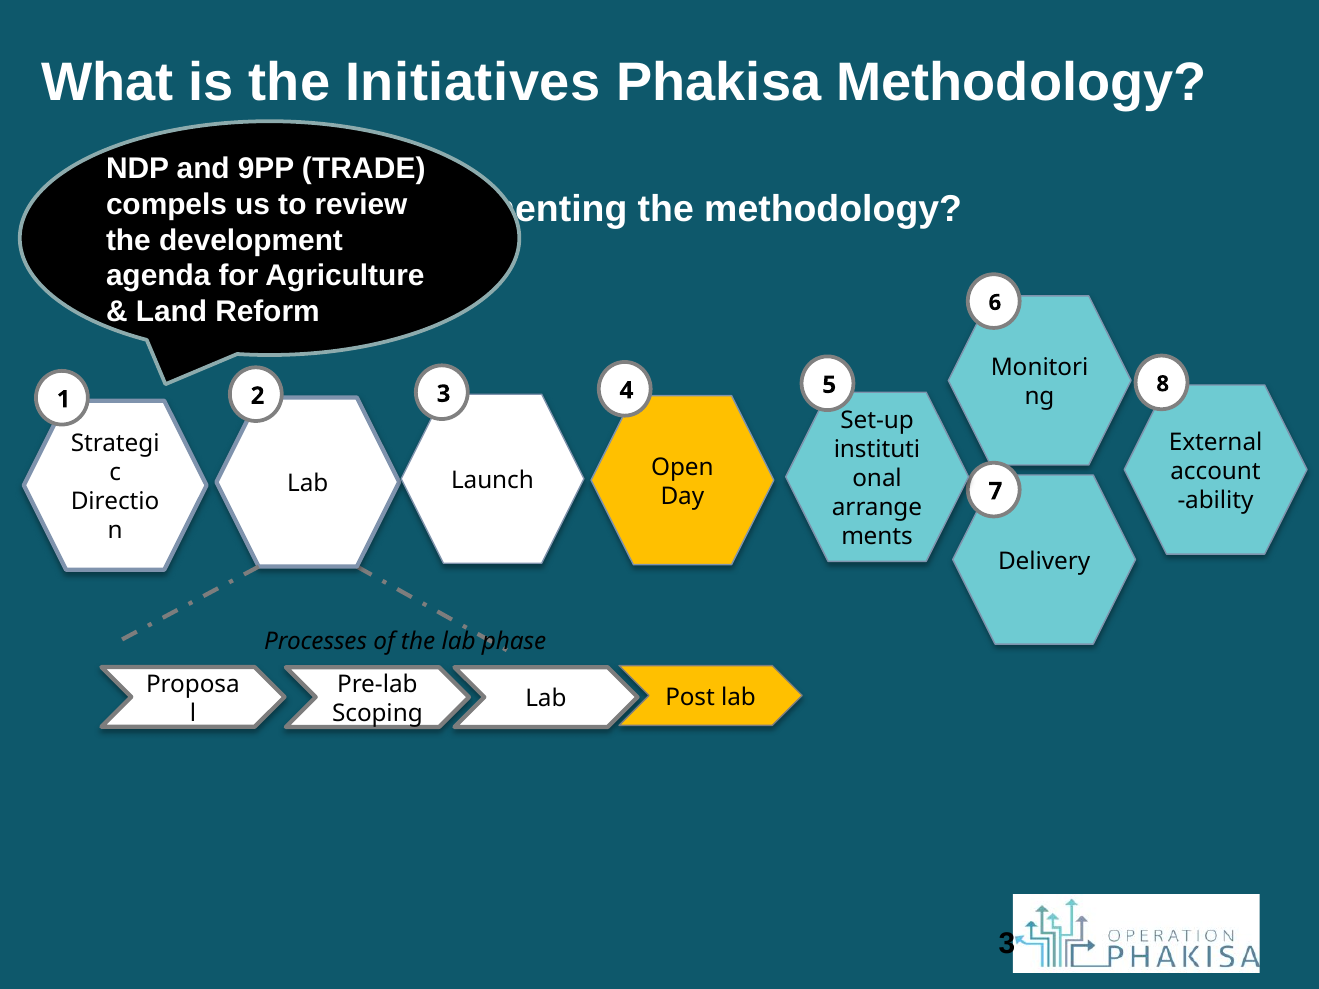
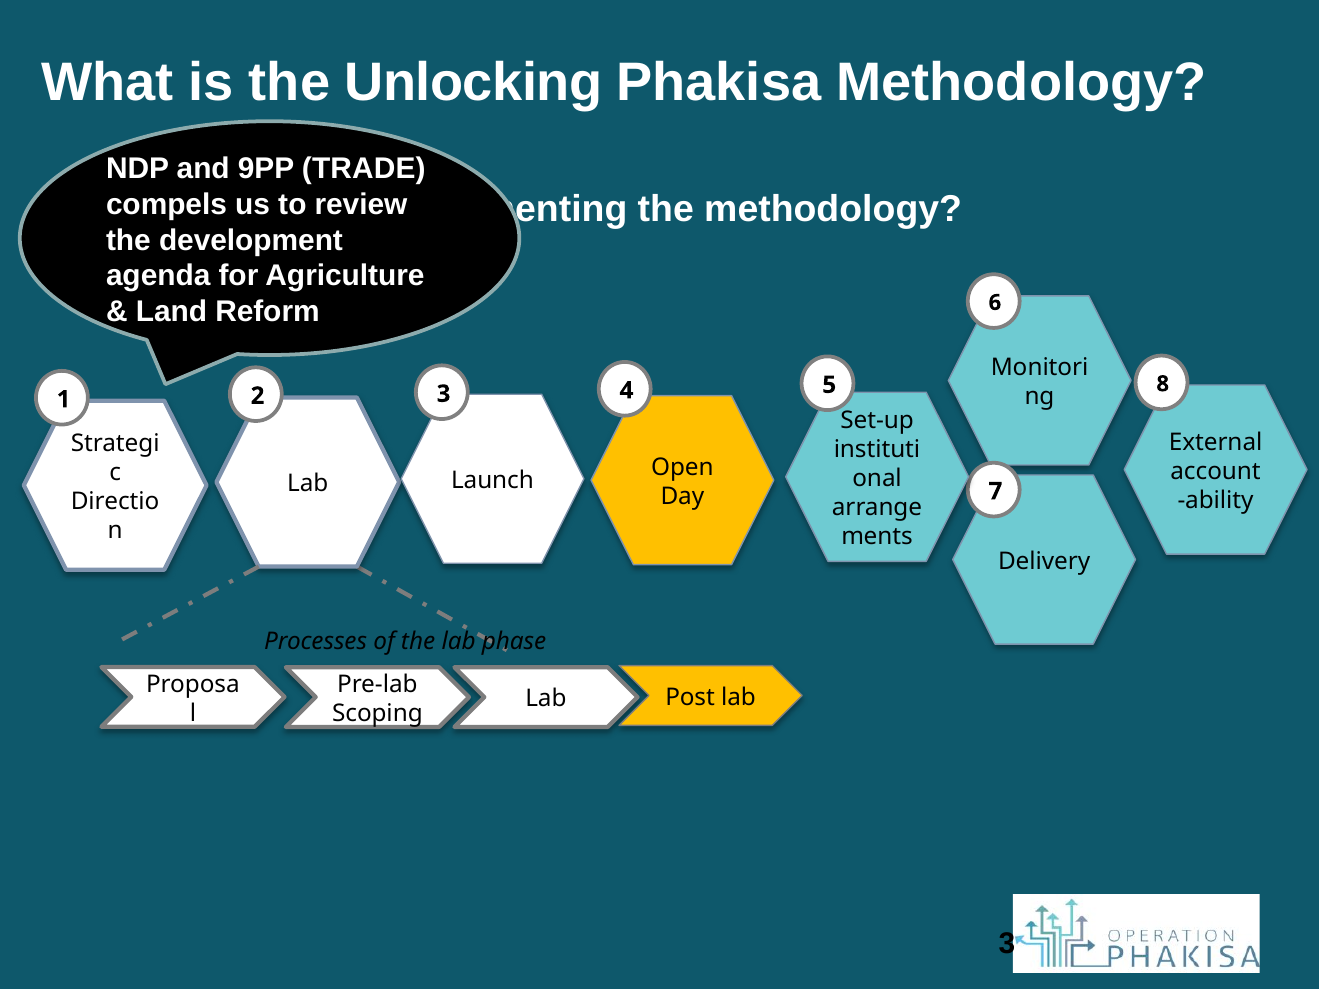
Initiatives: Initiatives -> Unlocking (474, 83)
